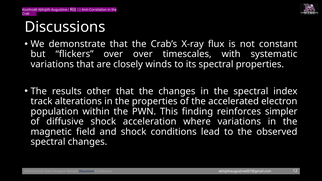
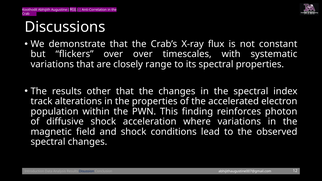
winds: winds -> range (159, 64)
simpler: simpler -> photon (281, 112)
